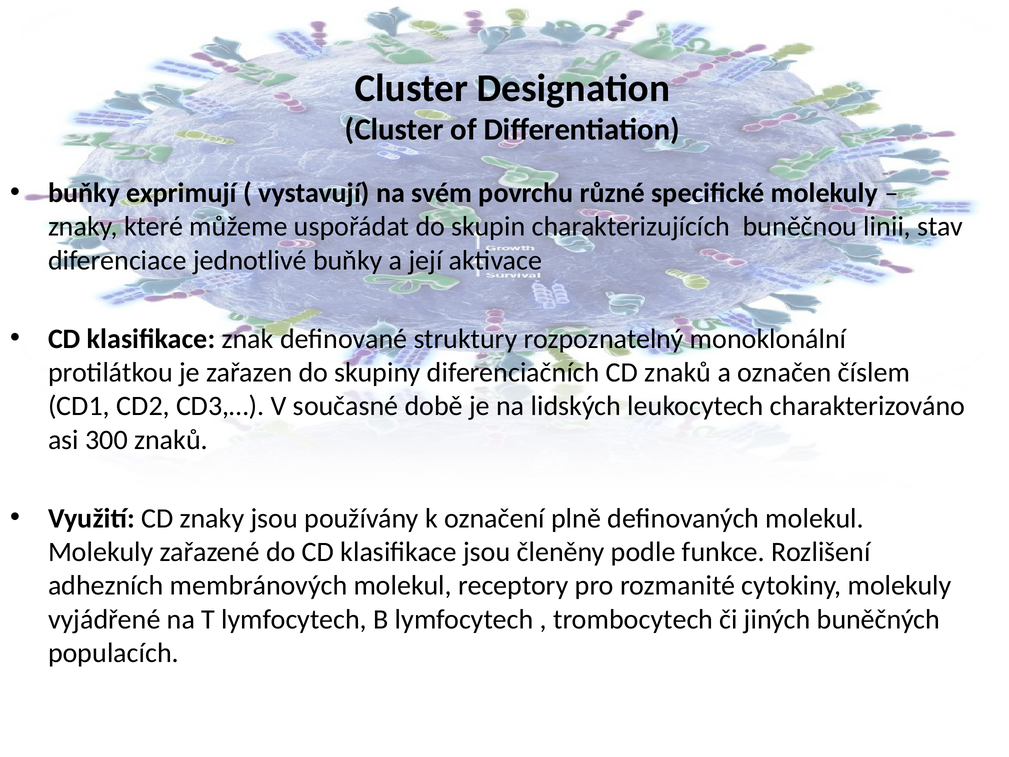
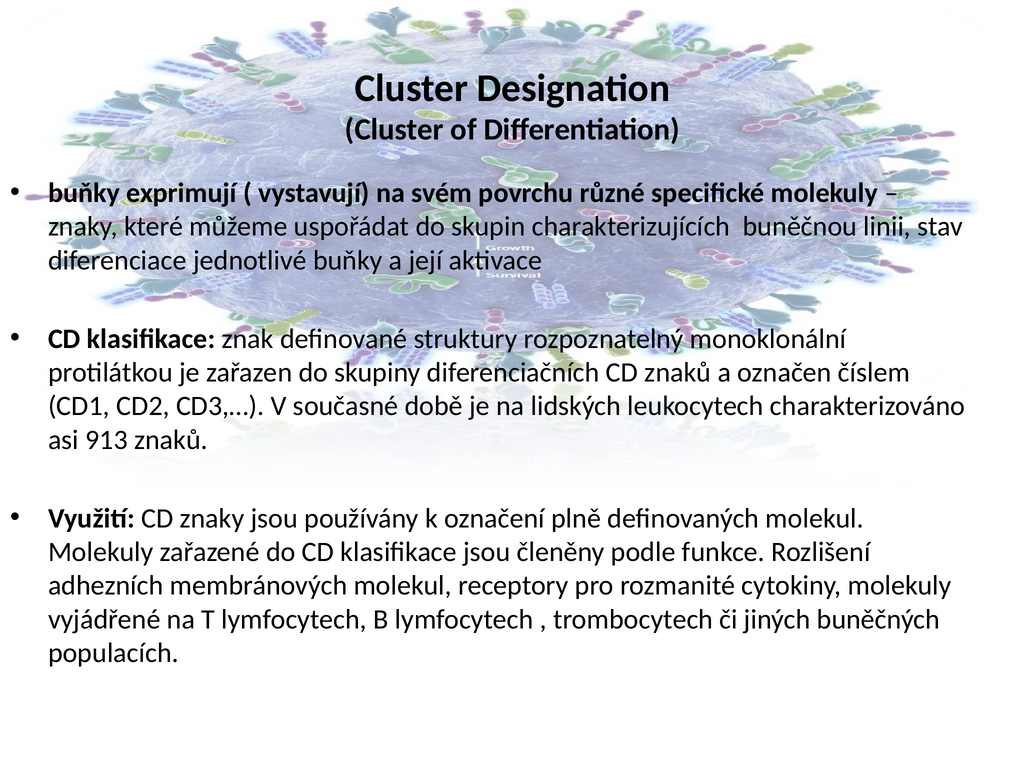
300: 300 -> 913 (106, 440)
